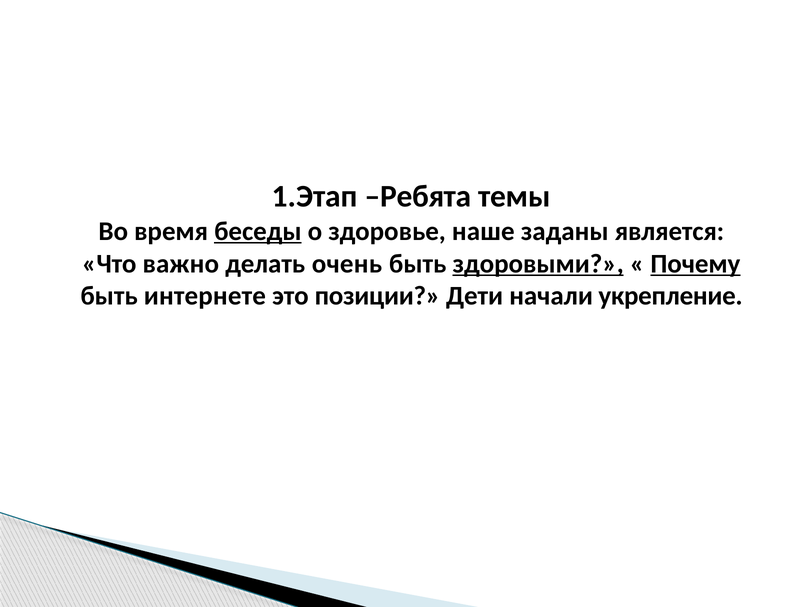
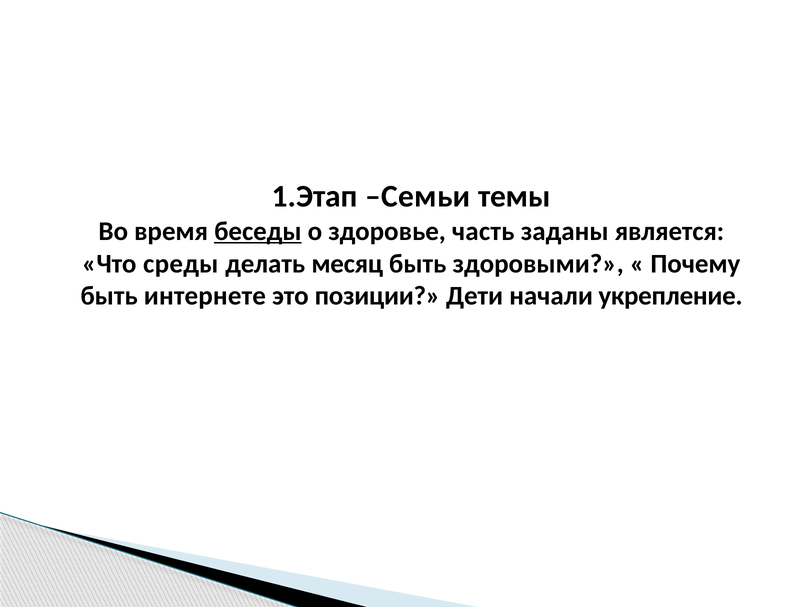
Ребята: Ребята -> Семьи (418, 197)
наше: наше -> часть (483, 232)
важно: важно -> среды (181, 264)
очень: очень -> месяц (347, 264)
здоровыми underline: present -> none (538, 264)
Почему underline: present -> none (695, 264)
